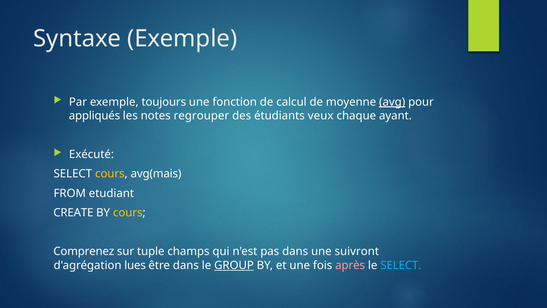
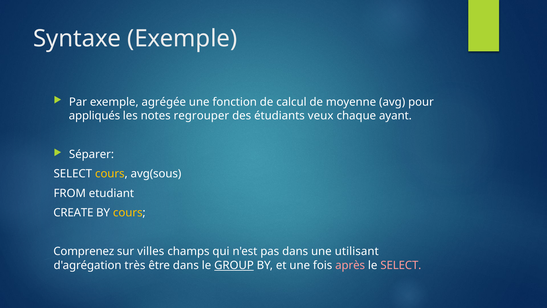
toujours: toujours -> agrégée (164, 102)
avg underline: present -> none (392, 102)
Exécuté: Exécuté -> Séparer (91, 154)
avg(mais: avg(mais -> avg(sous (156, 174)
tuple: tuple -> villes (151, 251)
suivront: suivront -> utilisant (357, 251)
lues: lues -> très (135, 265)
SELECT colour: light blue -> pink (401, 265)
